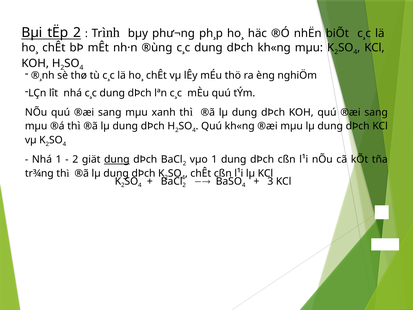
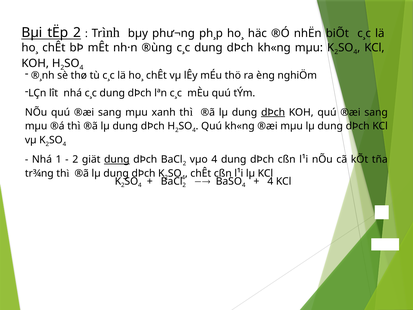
dÞch underline: none -> present (273, 112)
vµo 1: 1 -> 4 (214, 159)
3: 3 -> 4 (270, 181)
